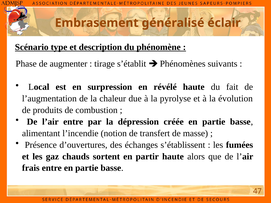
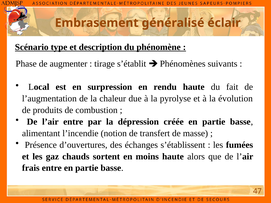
révélé: révélé -> rendu (165, 87)
partir: partir -> moins (147, 157)
